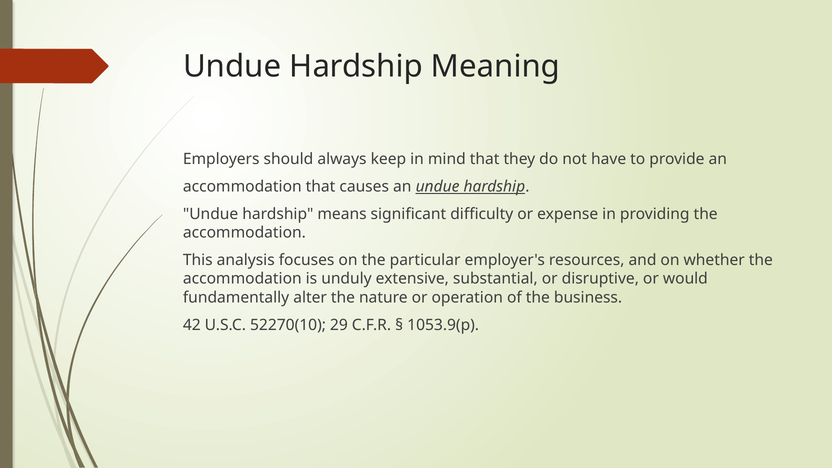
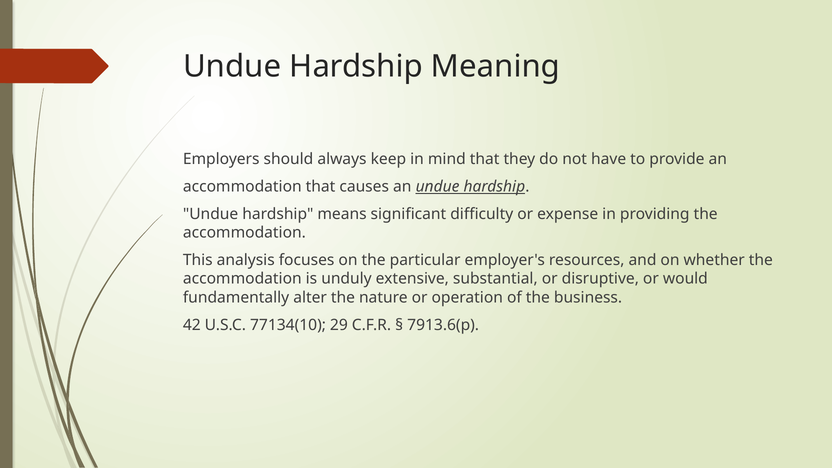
52270(10: 52270(10 -> 77134(10 (288, 325)
1053.9(p: 1053.9(p -> 7913.6(p (443, 325)
